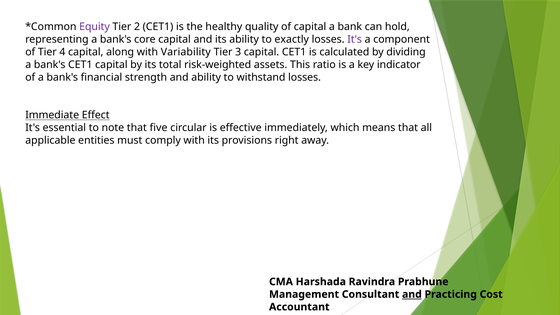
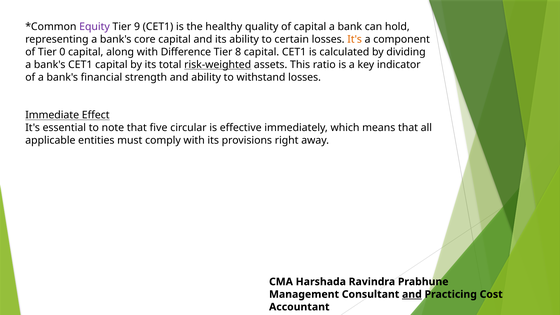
2: 2 -> 9 (137, 27)
exactly: exactly -> certain (292, 39)
It's colour: purple -> orange (355, 39)
4: 4 -> 0 (62, 52)
Variability: Variability -> Difference (186, 52)
3: 3 -> 8 (238, 52)
risk-weighted underline: none -> present (218, 65)
